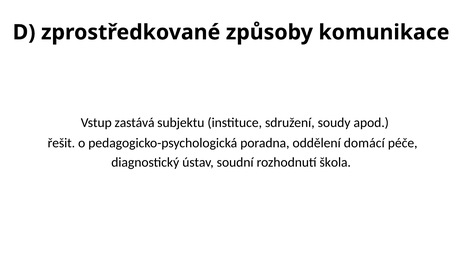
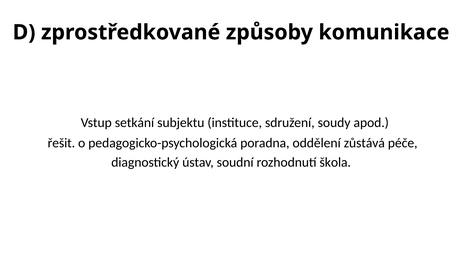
zastává: zastává -> setkání (135, 123)
domácí: domácí -> zůstává (364, 143)
